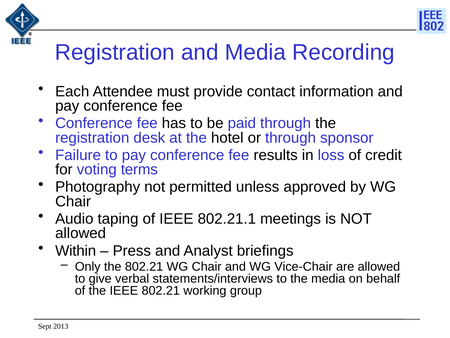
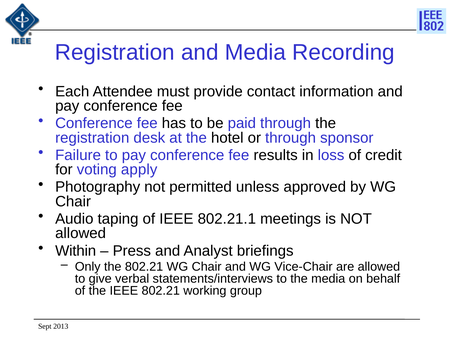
terms: terms -> apply (139, 169)
